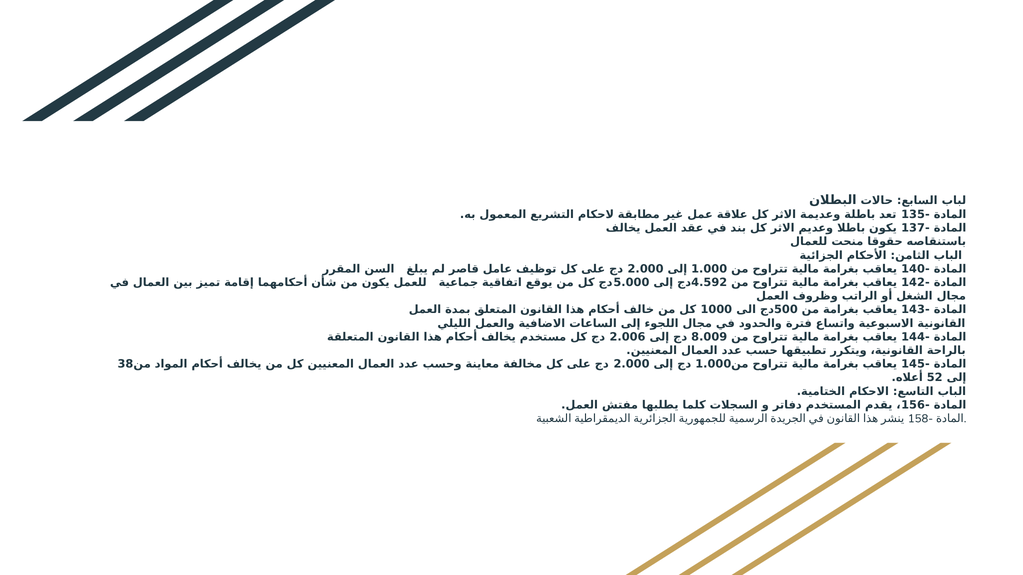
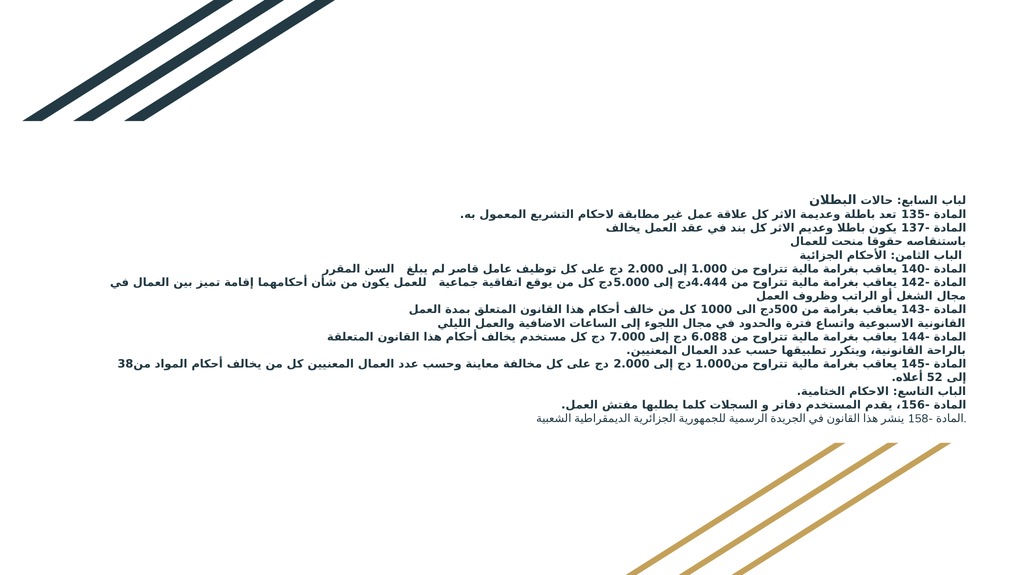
4.592: 4.592 -> 4.444 (709, 283)
2.006: 2.006 -> 7.000 (628, 337)
8.009: 8.009 -> 6.088 (709, 337)
